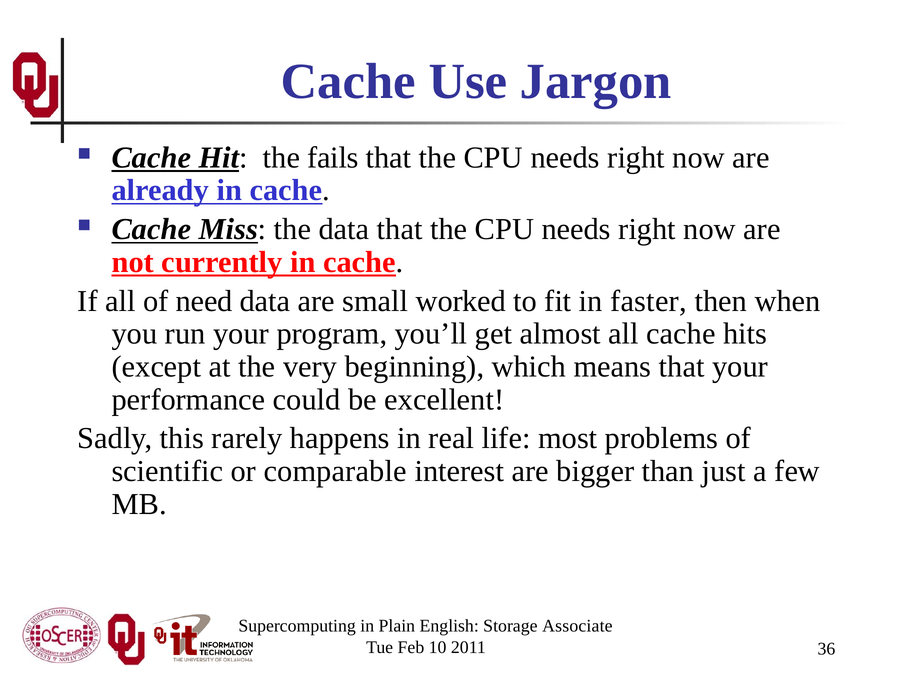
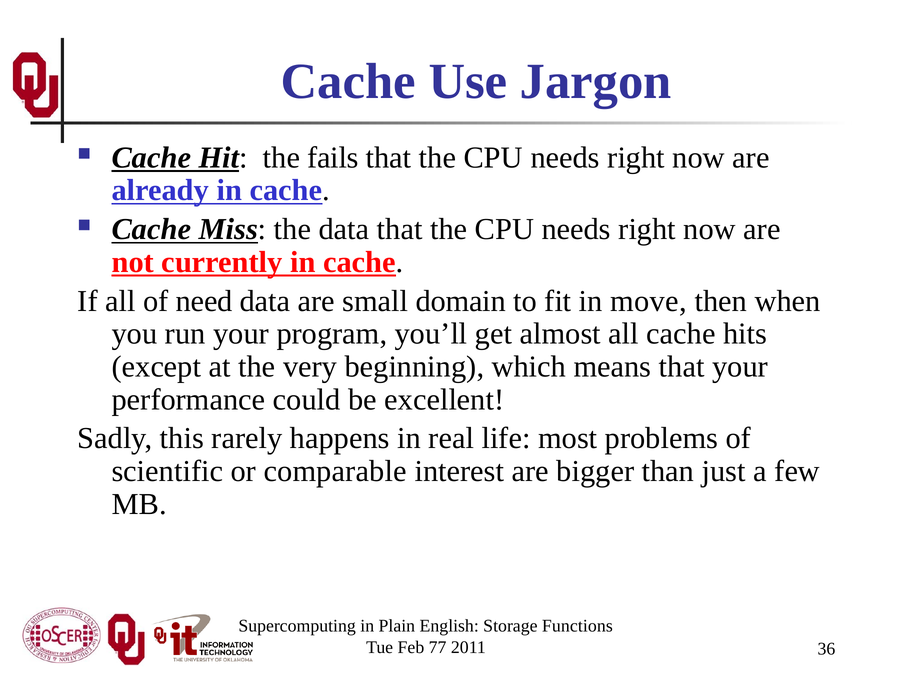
worked: worked -> domain (461, 301)
faster: faster -> move (649, 301)
Associate: Associate -> Functions (577, 627)
10: 10 -> 77 (438, 648)
